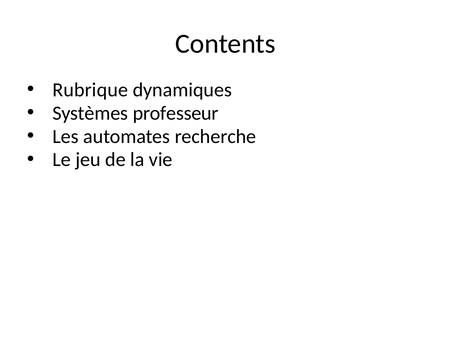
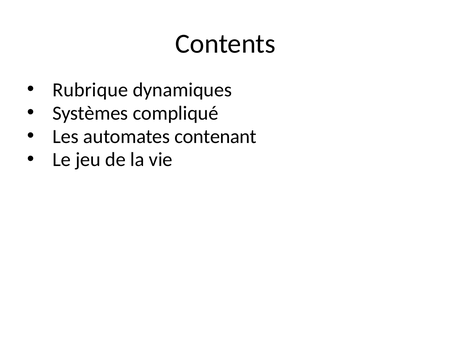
professeur: professeur -> compliqué (176, 113)
recherche: recherche -> contenant (216, 137)
